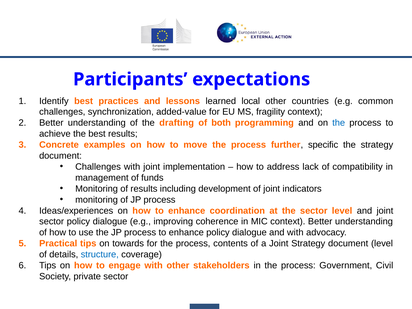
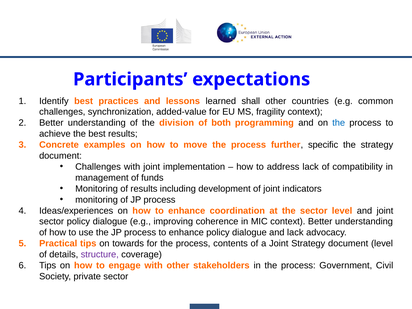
local: local -> shall (251, 101)
drafting: drafting -> division (177, 123)
and with: with -> lack (295, 233)
structure colour: blue -> purple (100, 255)
